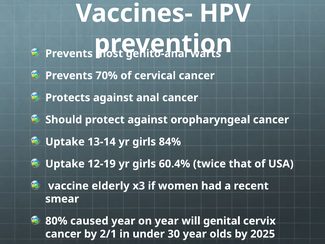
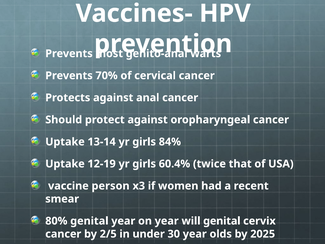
elderly: elderly -> person (111, 186)
80% caused: caused -> genital (89, 221)
2/1: 2/1 -> 2/5 (108, 234)
